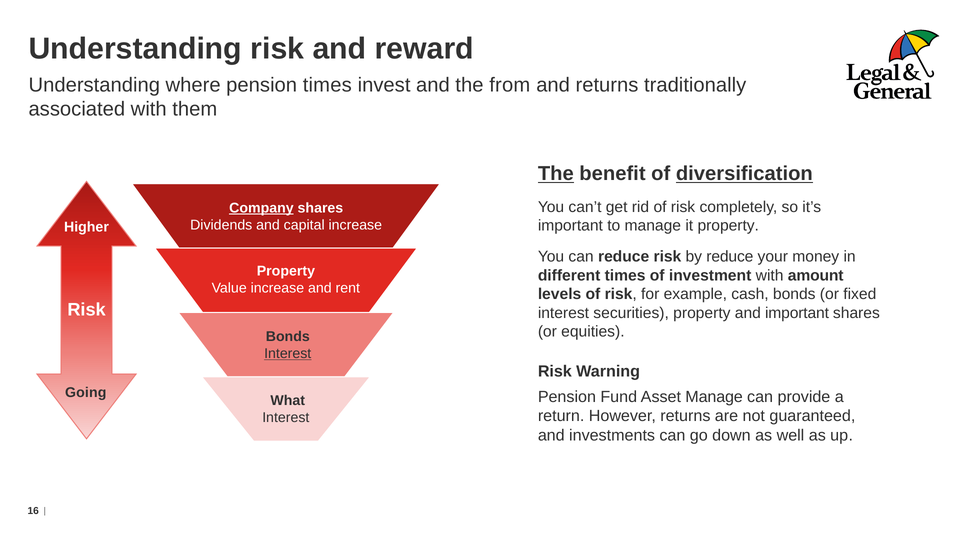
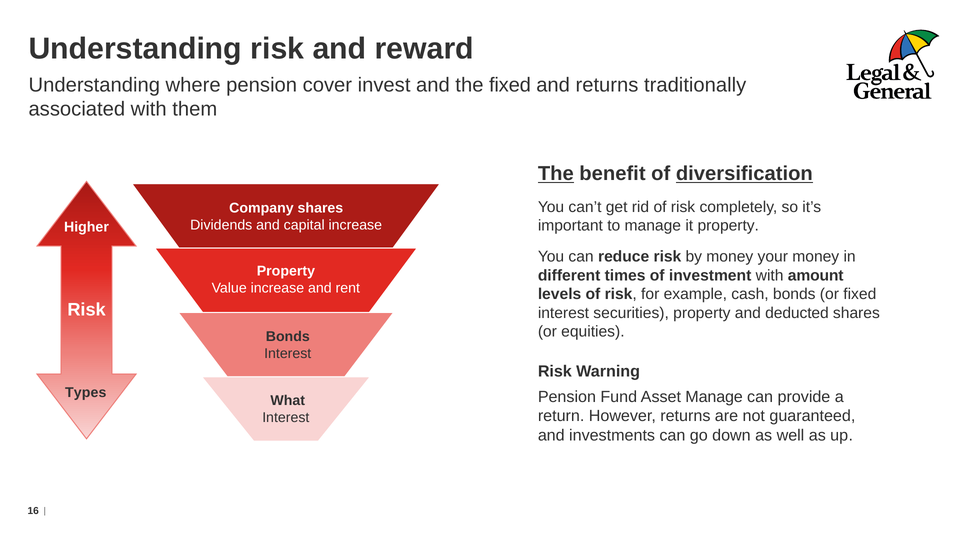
pension times: times -> cover (327, 85)
the from: from -> fixed (510, 85)
Company underline: present -> none (261, 208)
by reduce: reduce -> money (730, 257)
and important: important -> deducted (797, 313)
Interest underline: present -> none (288, 354)
Going: Going -> Types (86, 392)
